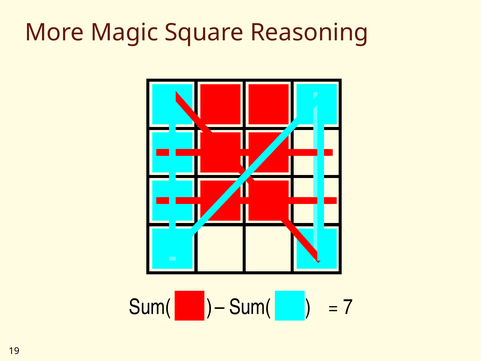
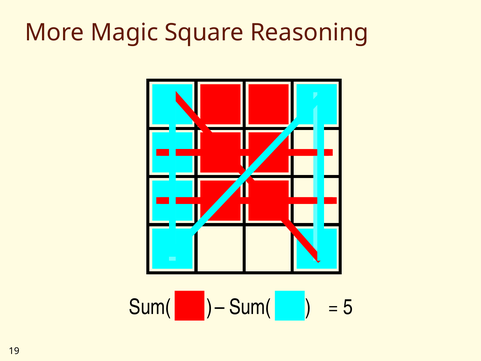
7: 7 -> 5 (348, 307)
